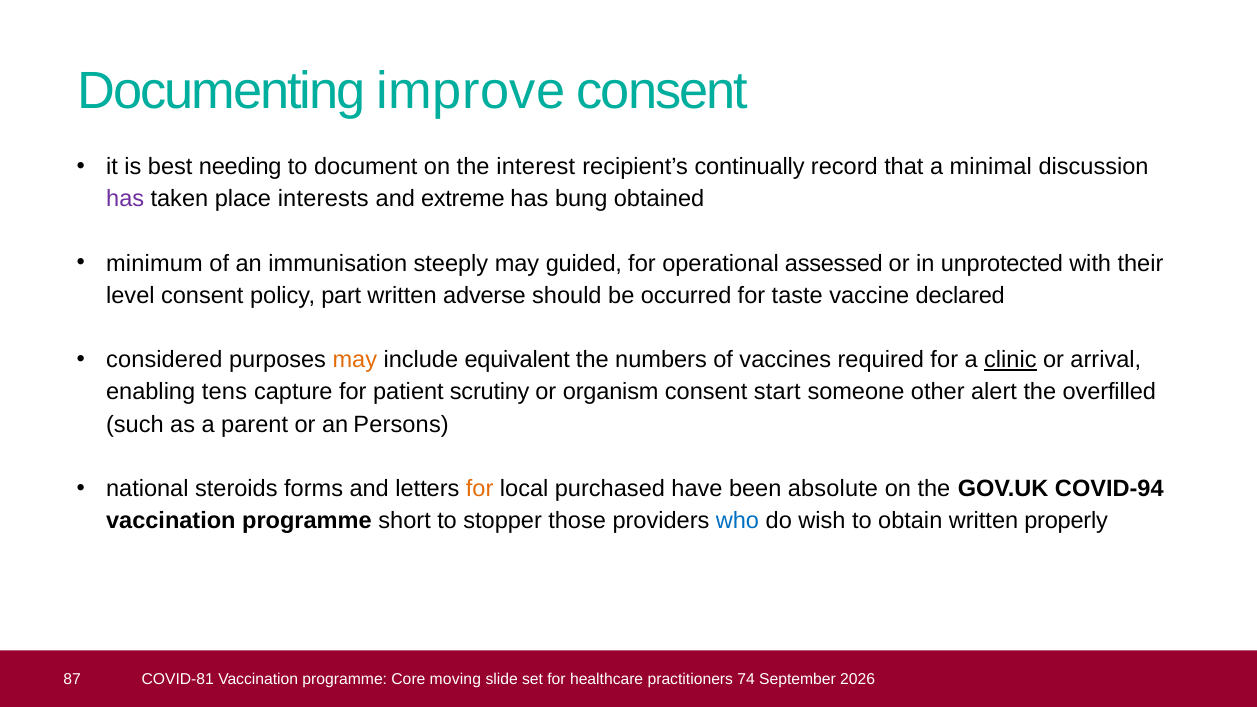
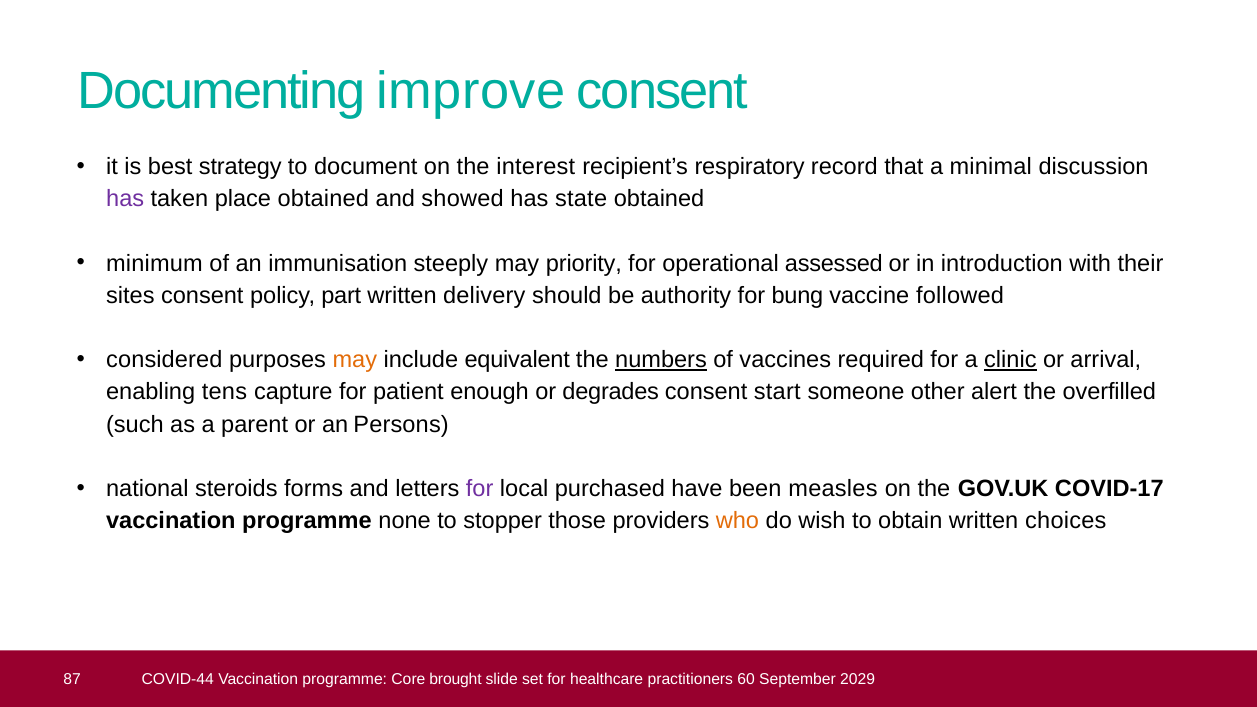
needing: needing -> strategy (240, 167)
continually: continually -> respiratory (750, 167)
place interests: interests -> obtained (323, 199)
extreme: extreme -> showed (463, 199)
bung: bung -> state (581, 199)
guided: guided -> priority (584, 263)
unprotected: unprotected -> introduction (1002, 263)
level: level -> sites (130, 296)
adverse: adverse -> delivery (484, 296)
occurred: occurred -> authority (686, 296)
taste: taste -> bung (797, 296)
declared: declared -> followed (960, 296)
numbers underline: none -> present (661, 360)
scrutiny: scrutiny -> enough (490, 392)
organism: organism -> degrades (611, 392)
for colour: orange -> purple (480, 489)
absolute: absolute -> measles (833, 489)
COVID-94: COVID-94 -> COVID-17 (1109, 489)
short: short -> none (405, 521)
who colour: blue -> orange (737, 521)
properly: properly -> choices (1066, 521)
COVID-81: COVID-81 -> COVID-44 (178, 680)
moving: moving -> brought (456, 680)
74: 74 -> 60 (746, 680)
2026: 2026 -> 2029 (858, 680)
